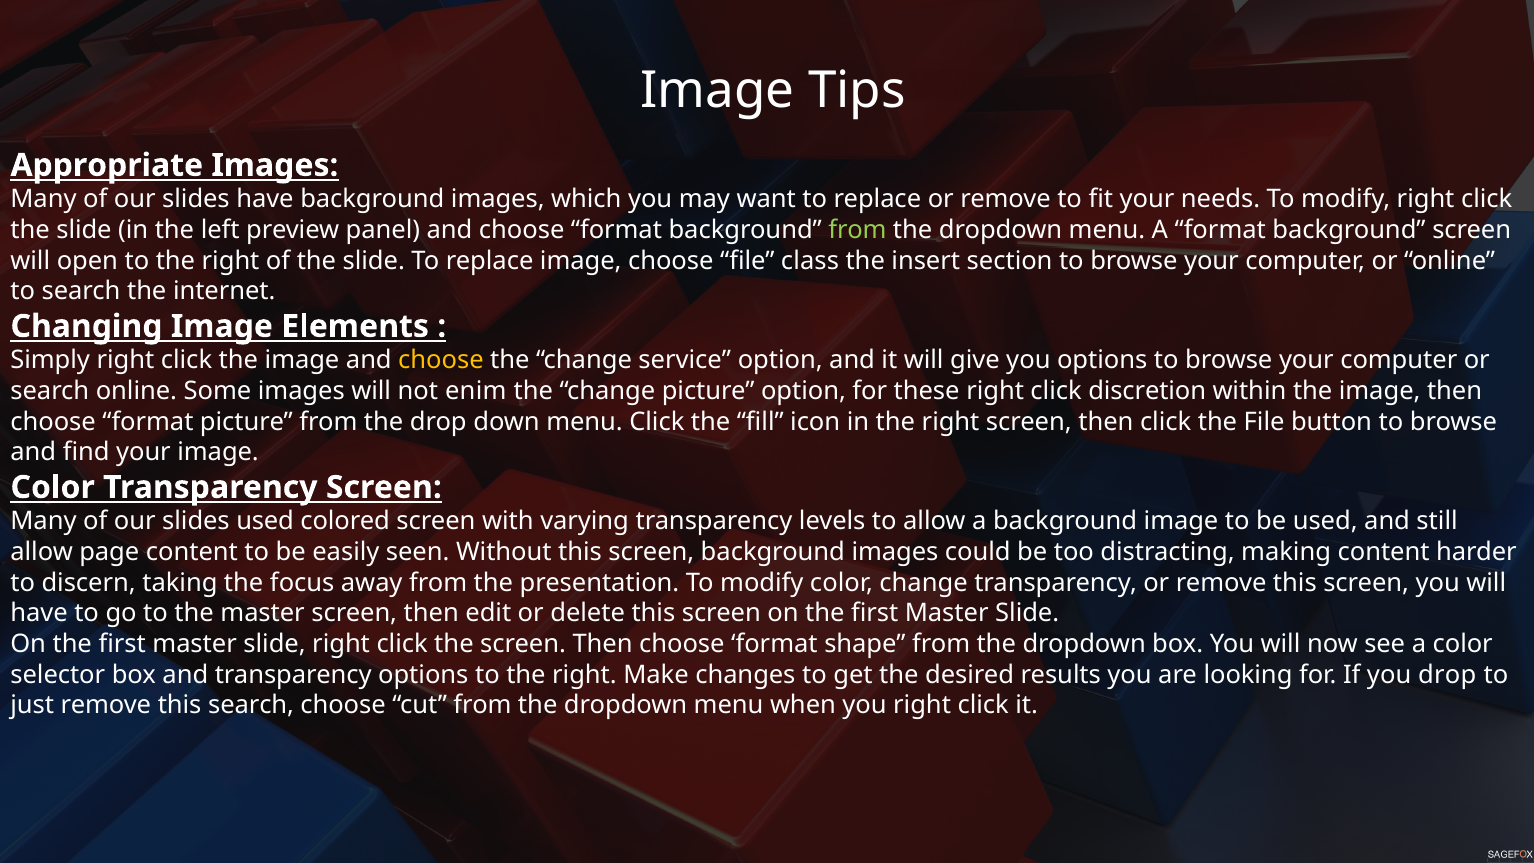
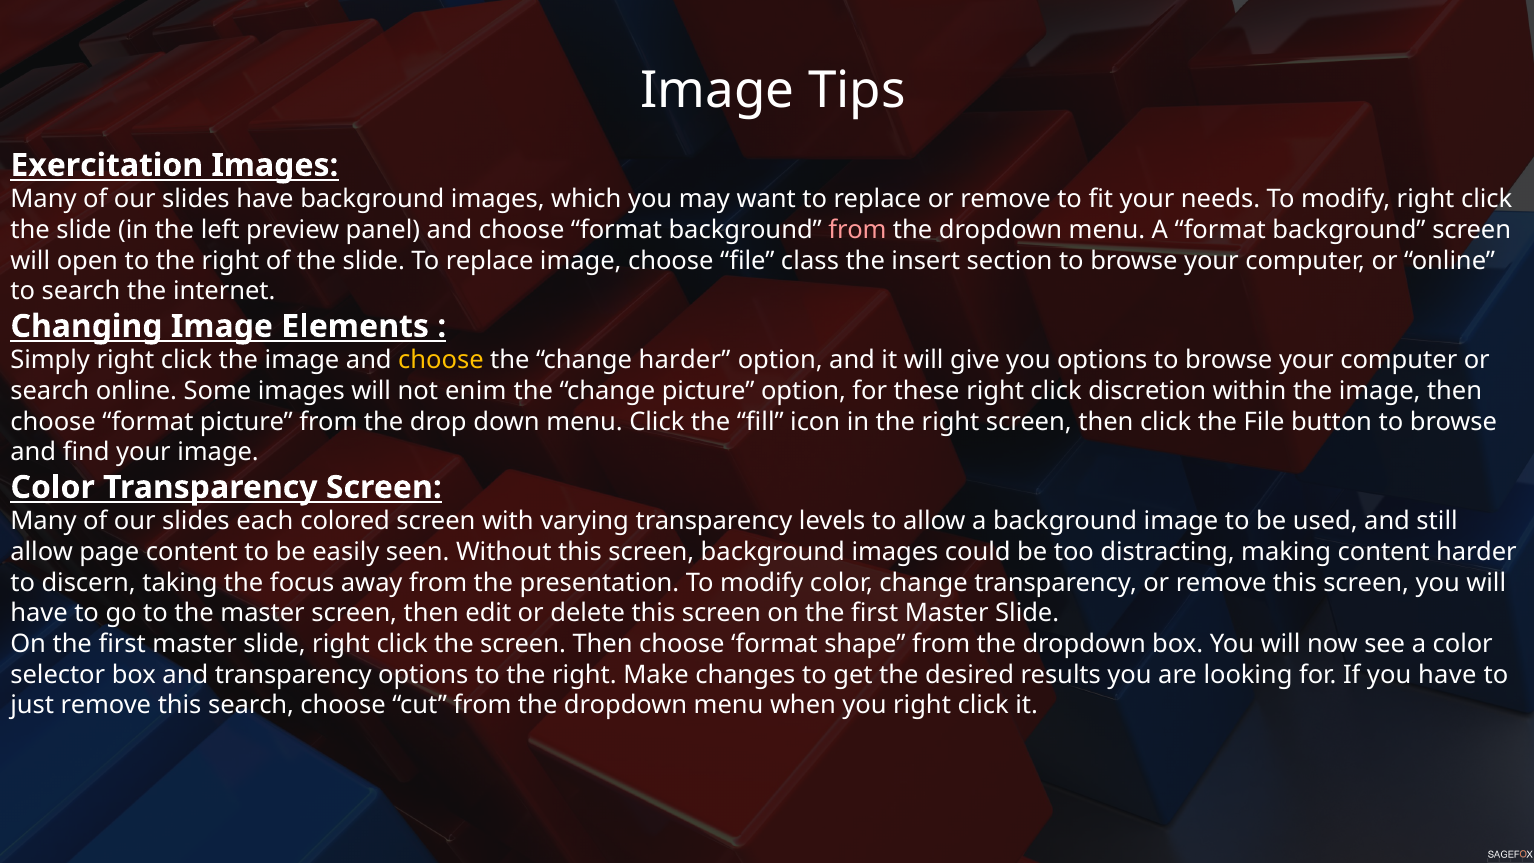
Appropriate: Appropriate -> Exercitation (107, 165)
from colour: light green -> pink (857, 230)
change service: service -> harder (685, 360)
slides used: used -> each (265, 521)
you drop: drop -> have (1447, 675)
